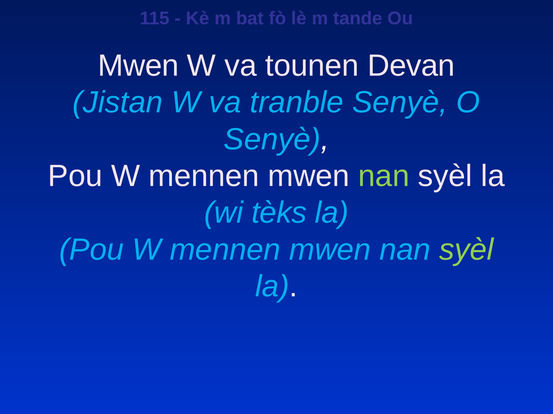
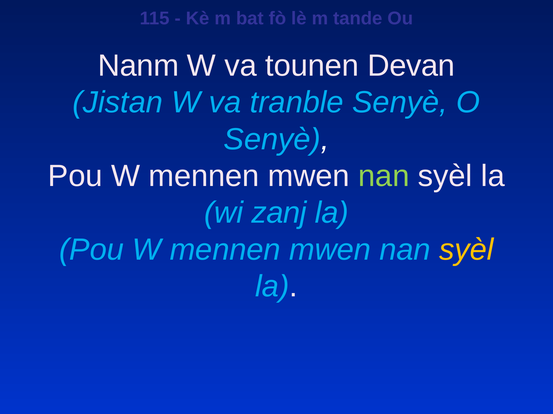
Mwen: Mwen -> Nanm (138, 66)
tèks: tèks -> zanj (279, 213)
syèl colour: light green -> yellow (466, 250)
